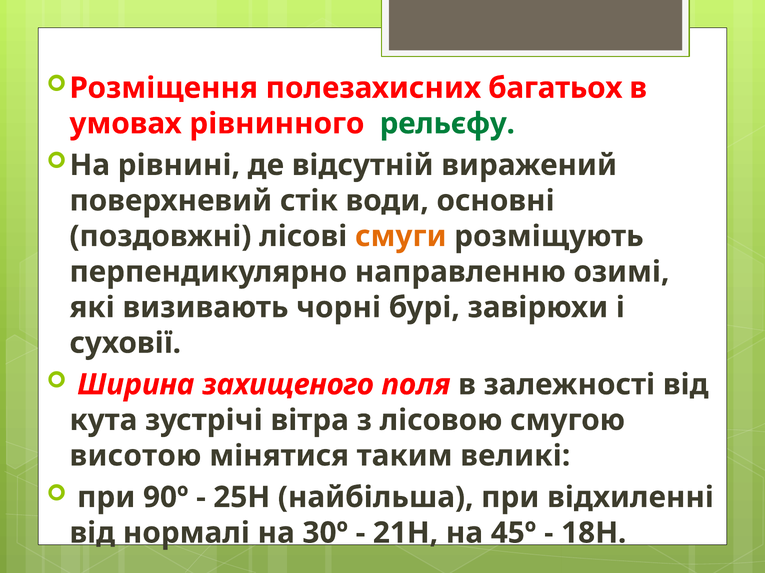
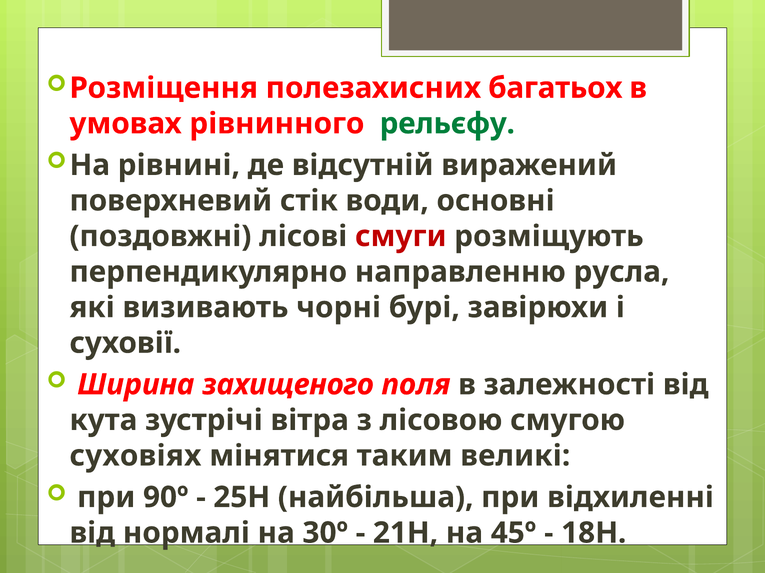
смуги colour: orange -> red (401, 237)
озимі: озимі -> русла (621, 272)
висотою: висотою -> суховіях (135, 456)
